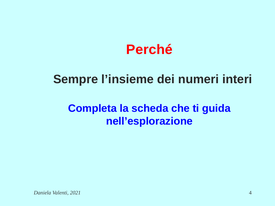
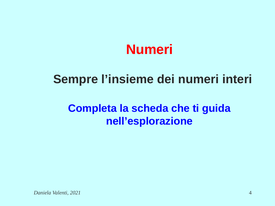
Perché: Perché -> Numeri (150, 50)
